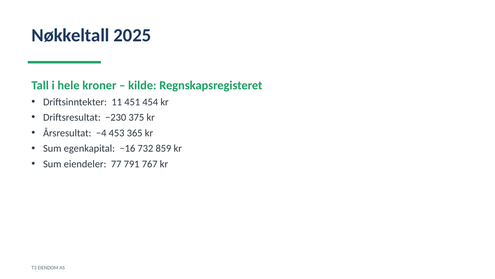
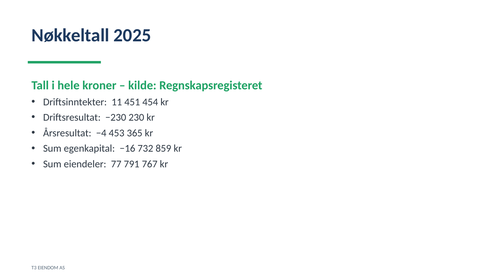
375: 375 -> 230 (136, 117)
